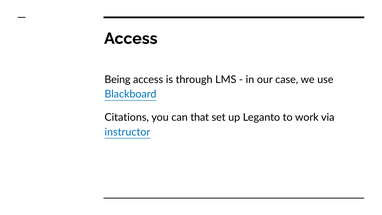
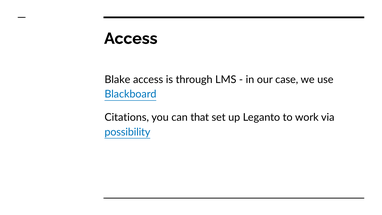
Being: Being -> Blake (117, 80)
instructor: instructor -> possibility (127, 132)
